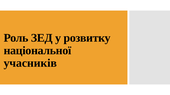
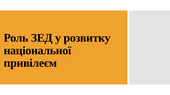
учасників: учасників -> привілеєм (30, 63)
